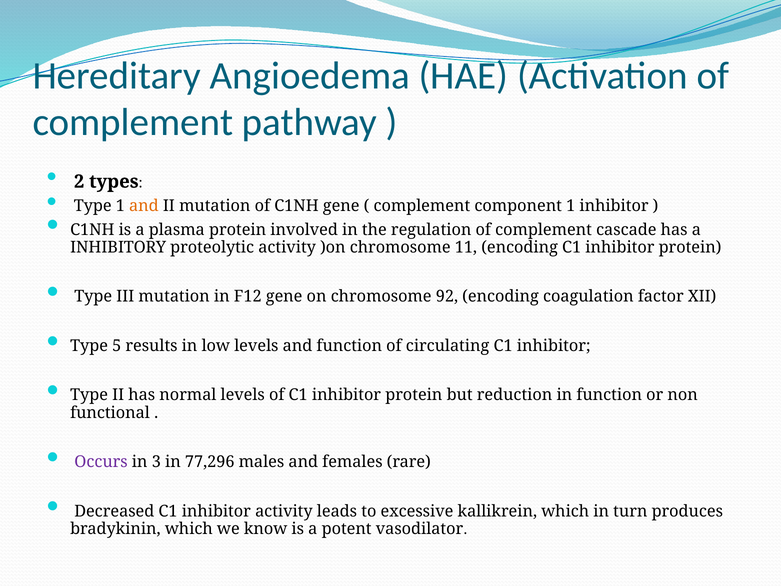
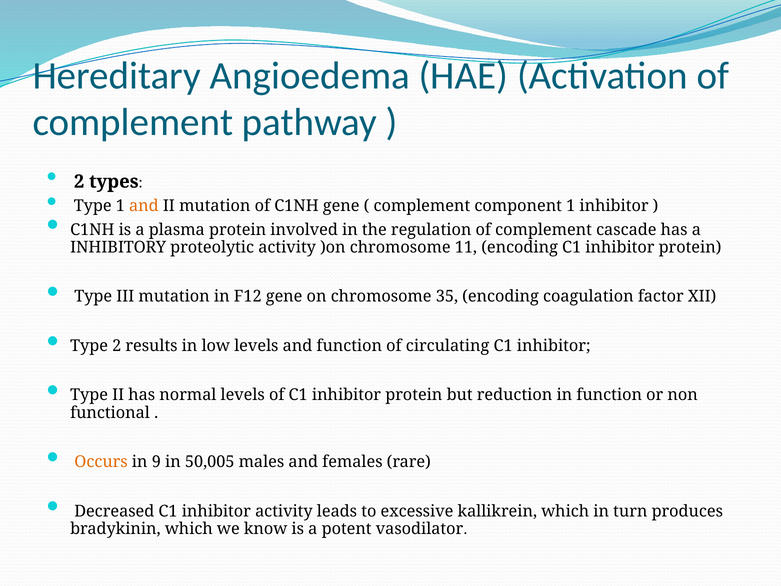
92: 92 -> 35 (447, 296)
Type 5: 5 -> 2 (117, 346)
Occurs colour: purple -> orange (101, 462)
3: 3 -> 9 (156, 462)
77,296: 77,296 -> 50,005 (210, 462)
